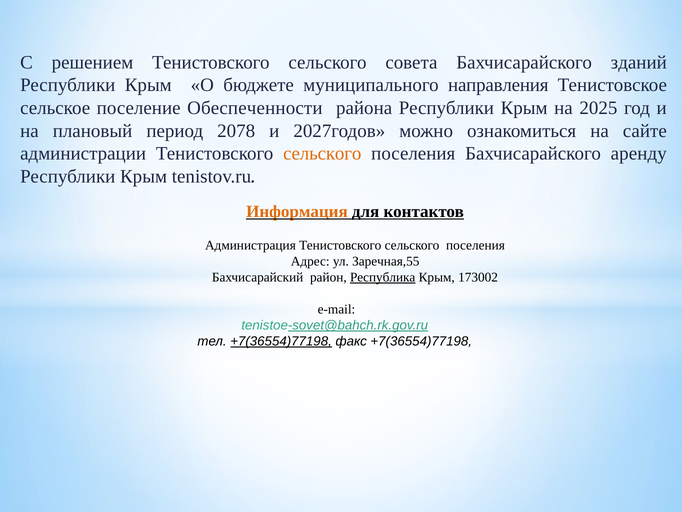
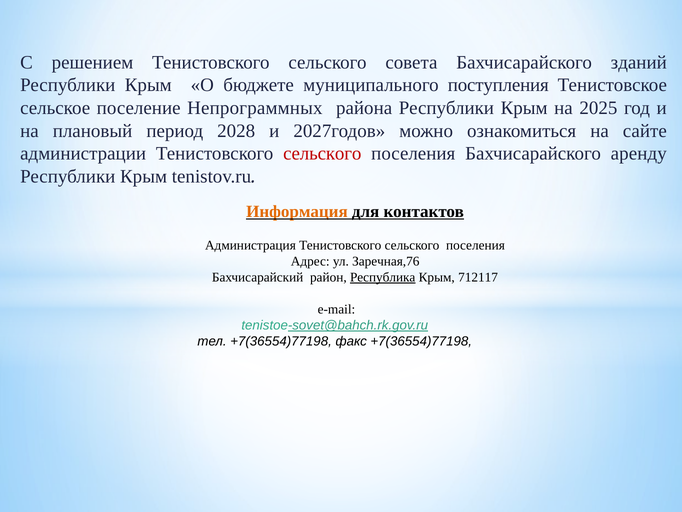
направления: направления -> поступления (498, 85)
Обеспеченности: Обеспеченности -> Непрограммных (255, 108)
2078: 2078 -> 2028 (236, 131)
сельского colour: orange -> red (322, 153)
Заречная,55: Заречная,55 -> Заречная,76 (386, 261)
173002: 173002 -> 712117 (478, 277)
+7(36554)77198 underline: present -> none (281, 341)
